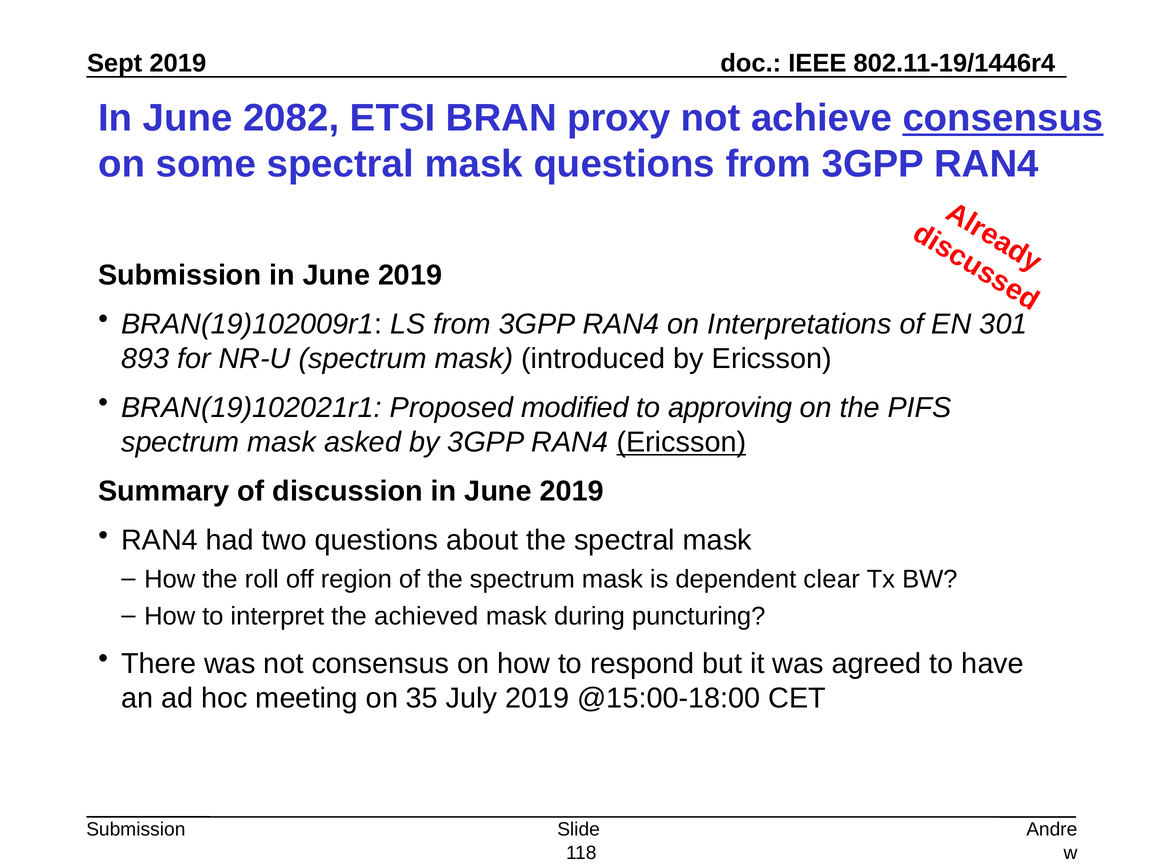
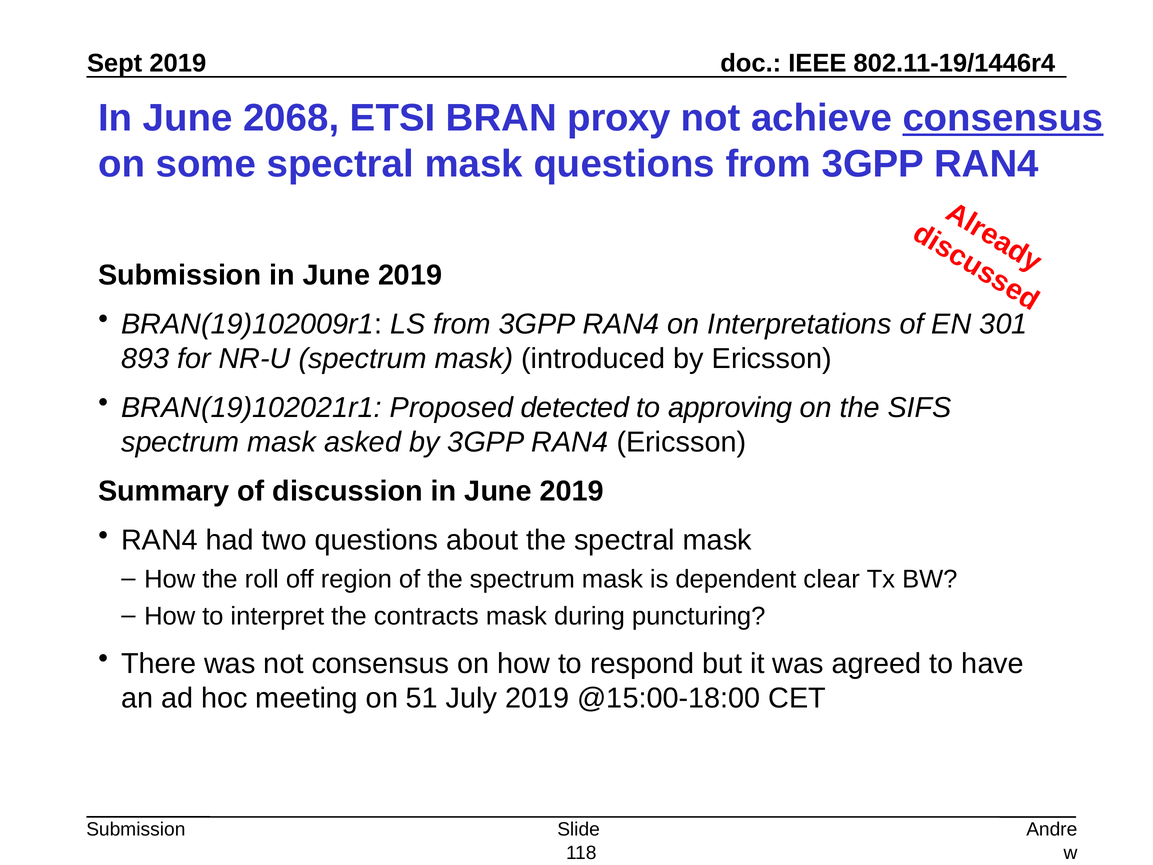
2082: 2082 -> 2068 (291, 118)
modified: modified -> detected (575, 408)
PIFS: PIFS -> SIFS (920, 408)
Ericsson underline: present -> none (681, 442)
achieved: achieved -> contracts (426, 616)
35: 35 -> 51 (422, 698)
